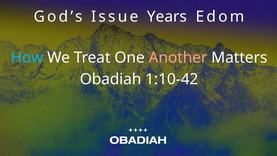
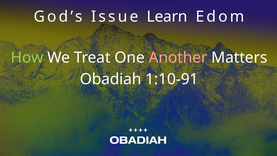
Years: Years -> Learn (167, 17)
How colour: light blue -> light green (27, 58)
1:10-42: 1:10-42 -> 1:10-91 (172, 79)
